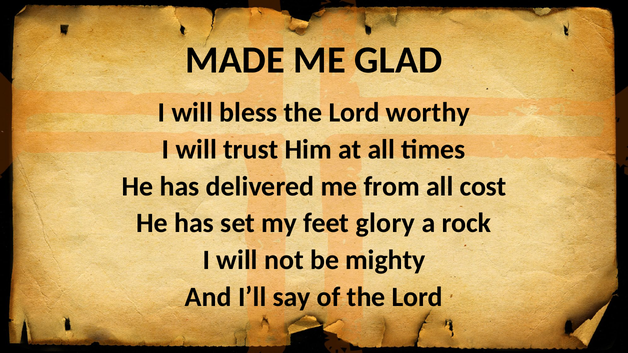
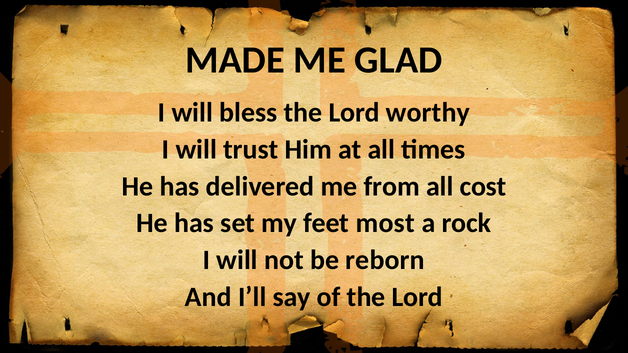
glory: glory -> most (385, 223)
mighty: mighty -> reborn (385, 260)
